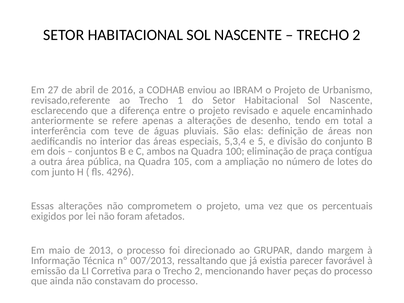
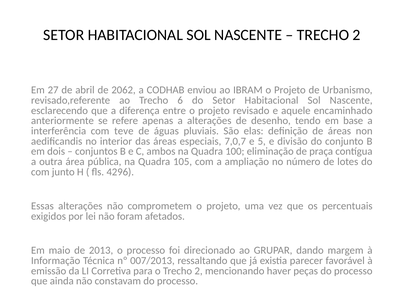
2016: 2016 -> 2062 (124, 90)
1: 1 -> 6 (180, 100)
total: total -> base (353, 121)
5,3,4: 5,3,4 -> 7,0,7 (235, 141)
